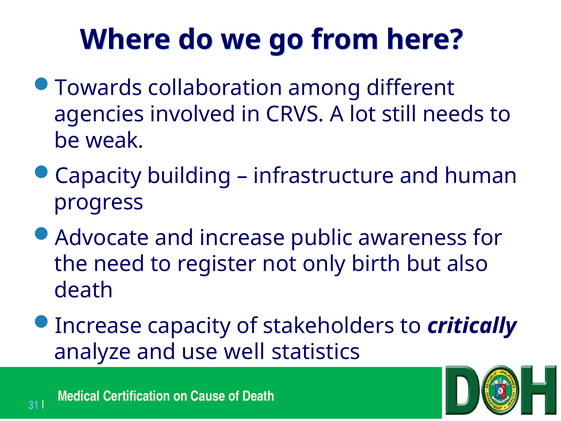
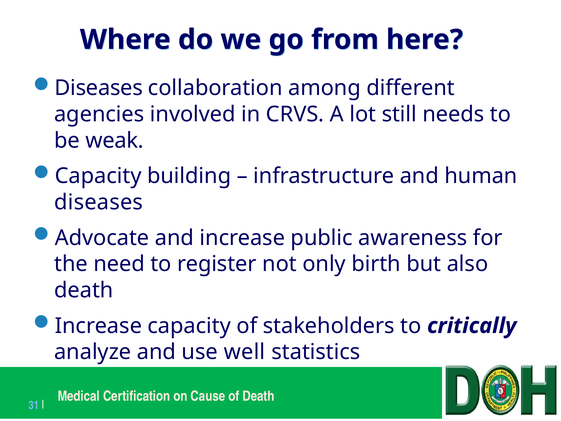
Towards: Towards -> Diseases (99, 88)
progress: progress -> diseases (99, 202)
